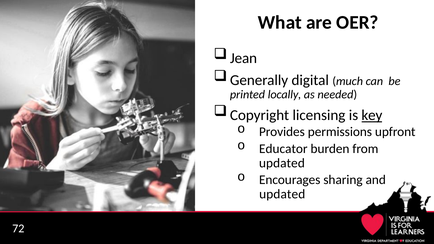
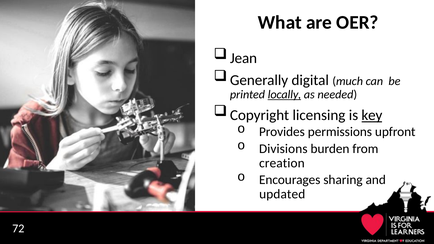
locally underline: none -> present (285, 95)
Educator: Educator -> Divisions (283, 149)
updated: updated -> creation (282, 163)
